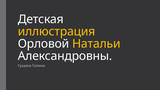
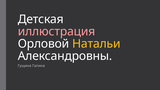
иллюстрация colour: yellow -> pink (57, 32)
